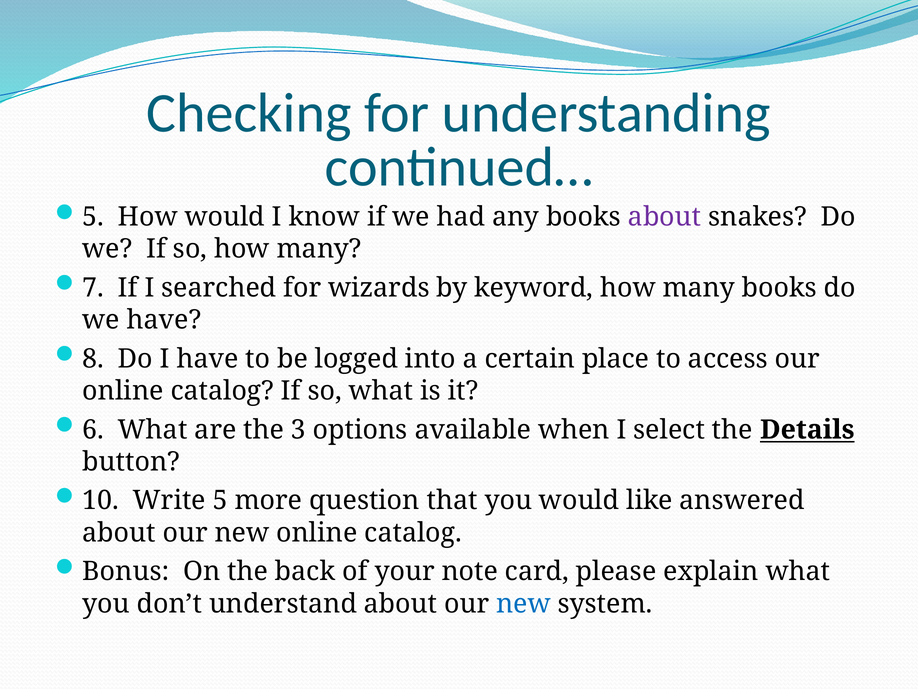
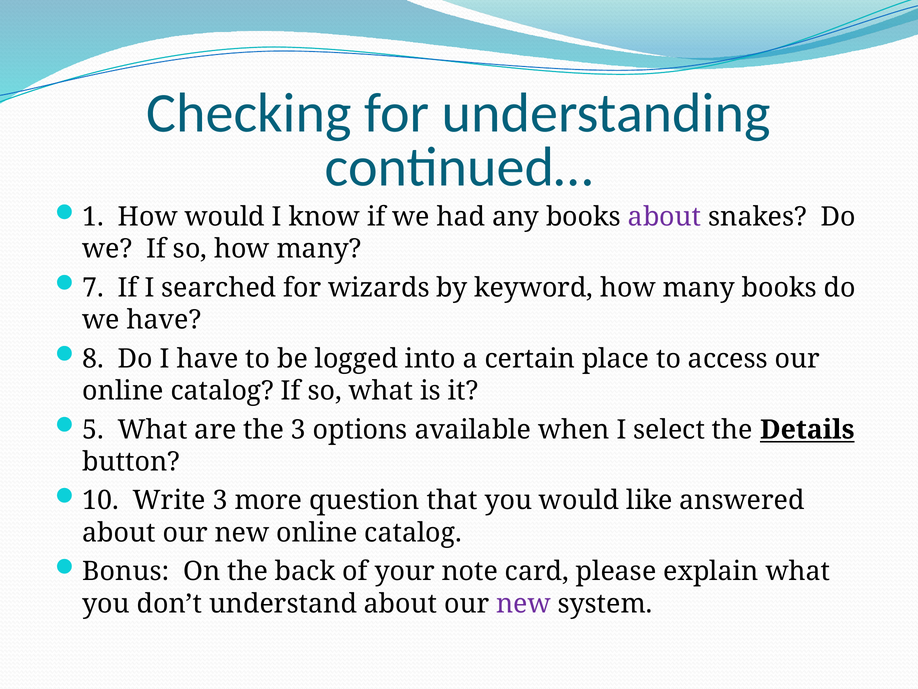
5: 5 -> 1 (93, 217)
6: 6 -> 5 (93, 429)
Write 5: 5 -> 3 (220, 500)
new colour: blue -> purple (523, 603)
